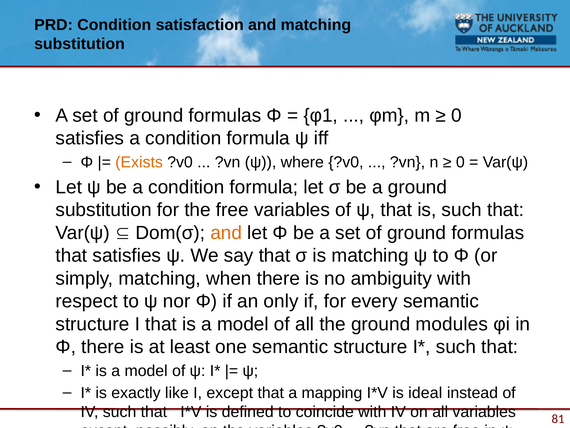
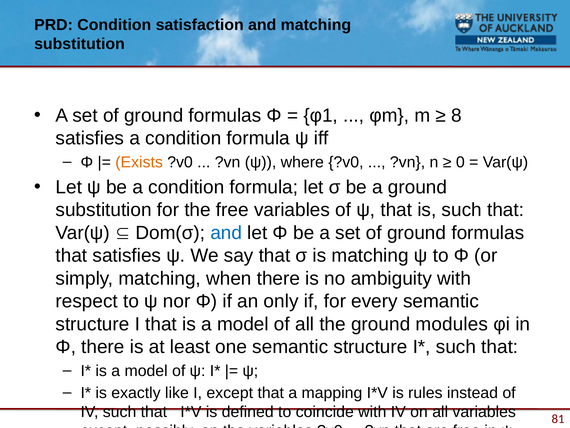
0: 0 -> 8 (457, 115)
and colour: orange -> blue (226, 232)
ideal: ideal -> rules (425, 393)
